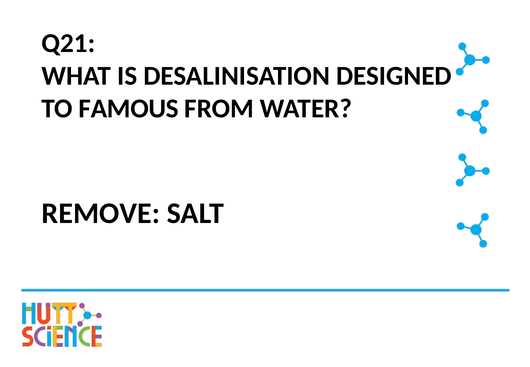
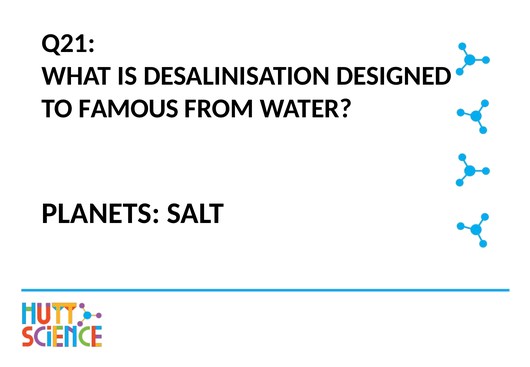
REMOVE: REMOVE -> PLANETS (101, 213)
